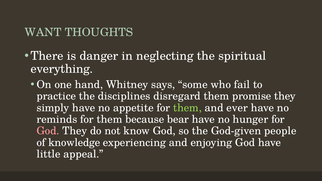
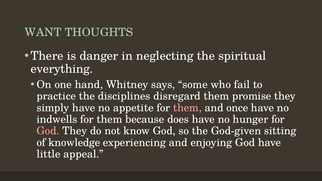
them colour: light green -> pink (187, 108)
ever: ever -> once (237, 108)
reminds: reminds -> indwells (57, 119)
bear: bear -> does (178, 119)
people: people -> sitting (280, 131)
